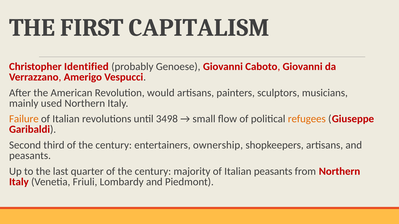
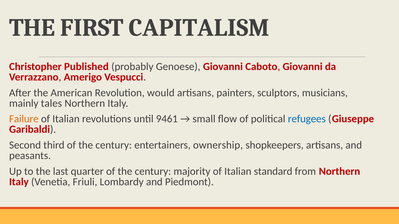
Identified: Identified -> Published (86, 67)
used: used -> tales (51, 103)
3498: 3498 -> 9461 (167, 119)
refugees colour: orange -> blue (307, 119)
Italian peasants: peasants -> standard (273, 172)
